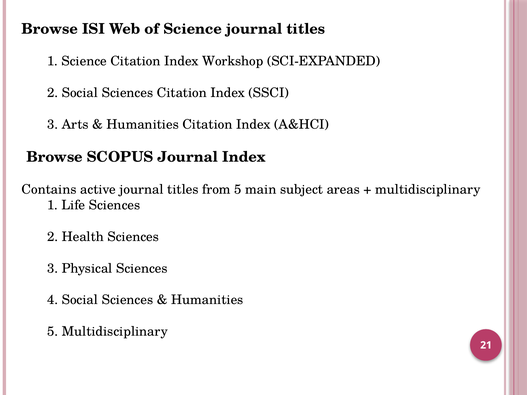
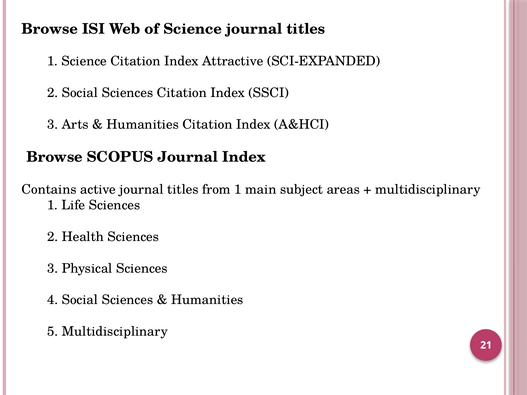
Workshop: Workshop -> Attractive (233, 61)
from 5: 5 -> 1 (238, 190)
